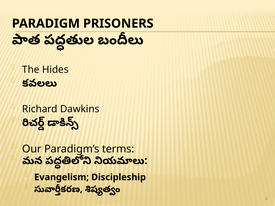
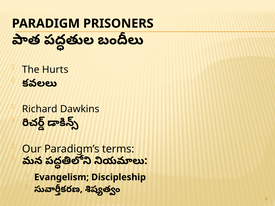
Hides: Hides -> Hurts (55, 70)
